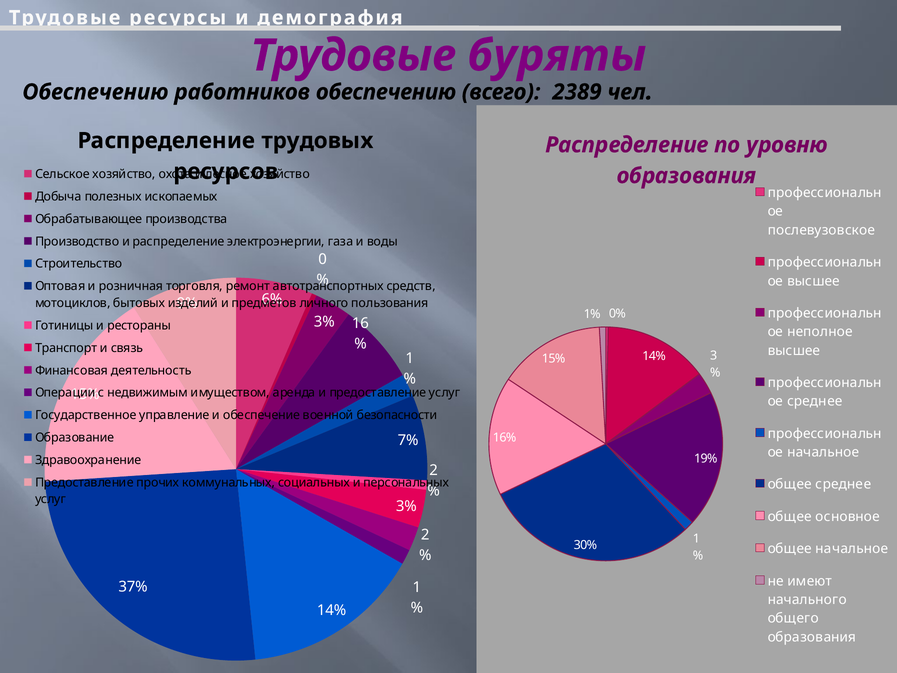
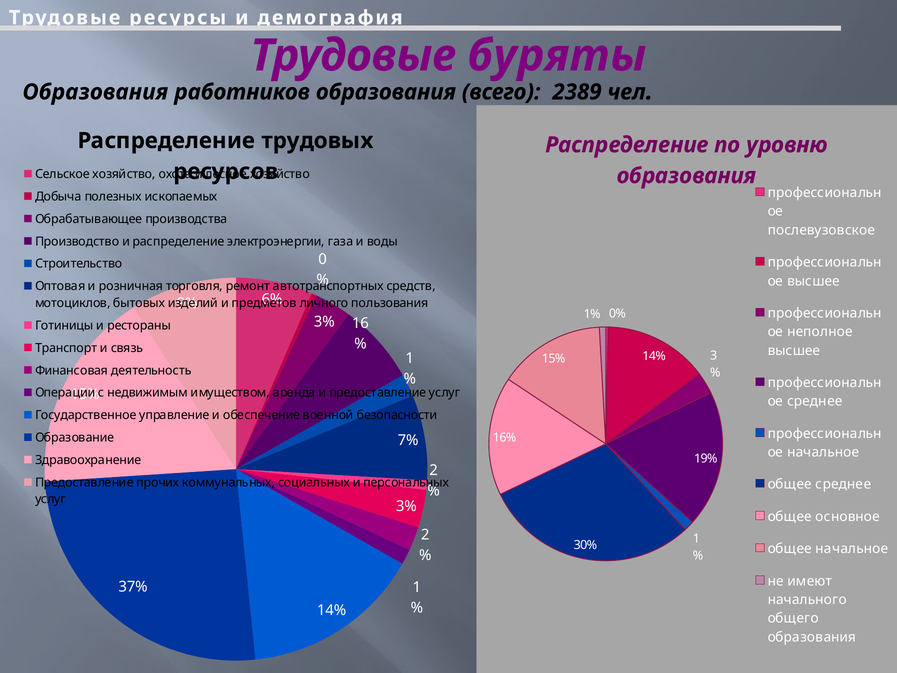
Обеспечению: Обеспечению -> Образования (95, 92)
работников обеспечению: обеспечению -> образования (386, 92)
